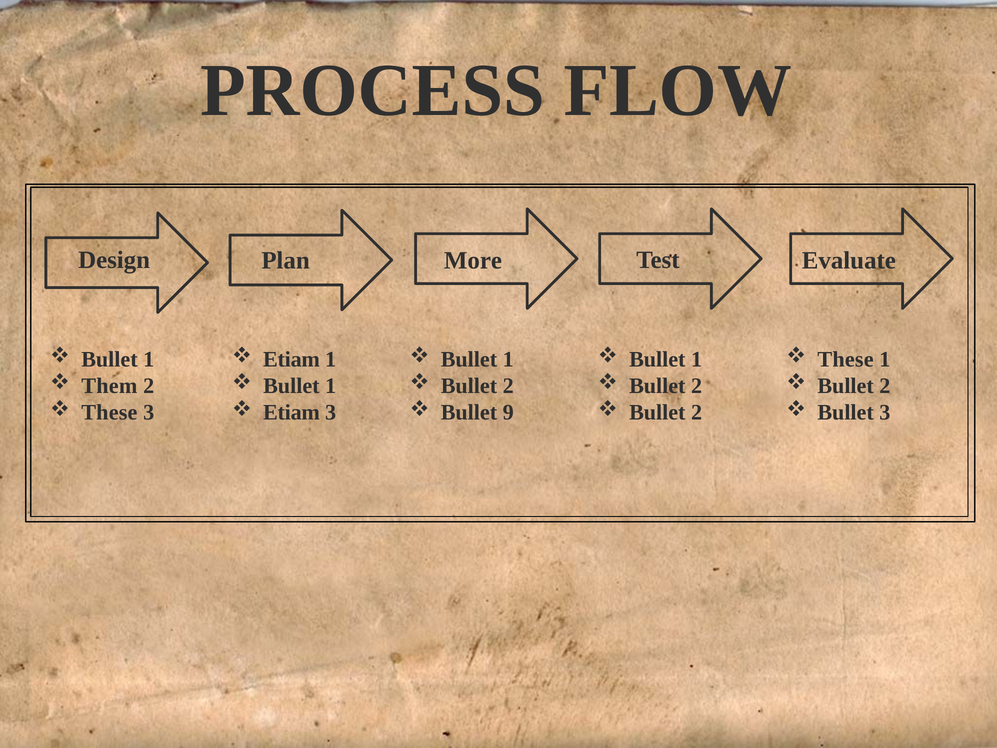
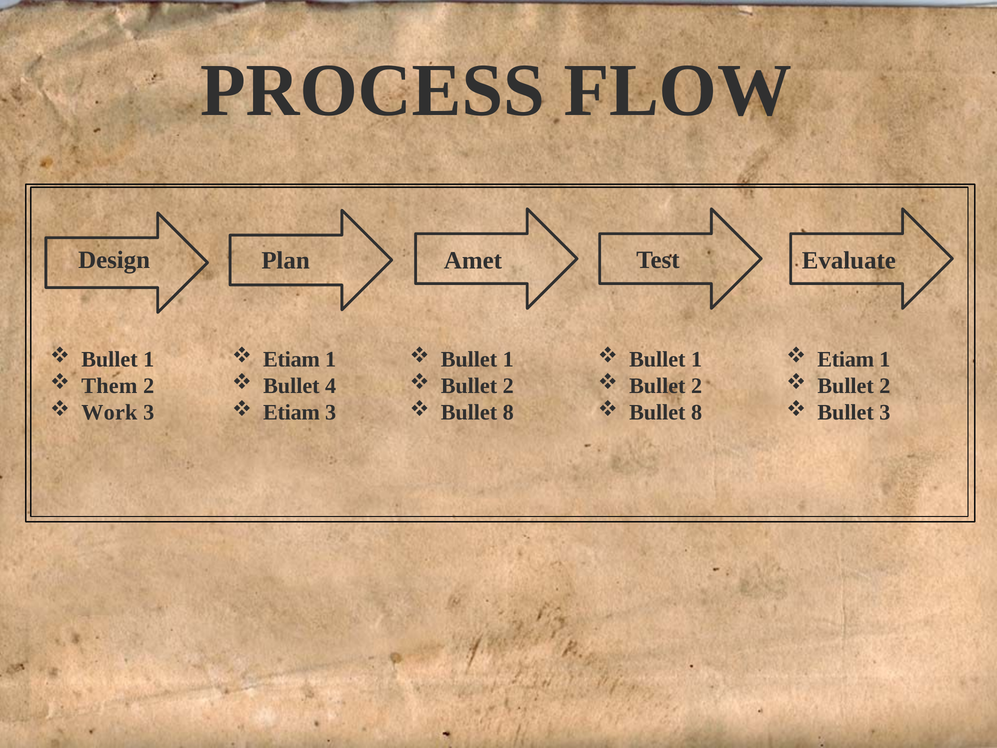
More: More -> Amet (473, 260)
These: These -> Etiam (846, 359)
1: 1 -> 4 (331, 386)
These: These -> Work (109, 412)
9: 9 -> 8 (508, 412)
2: 2 -> 8 (697, 412)
